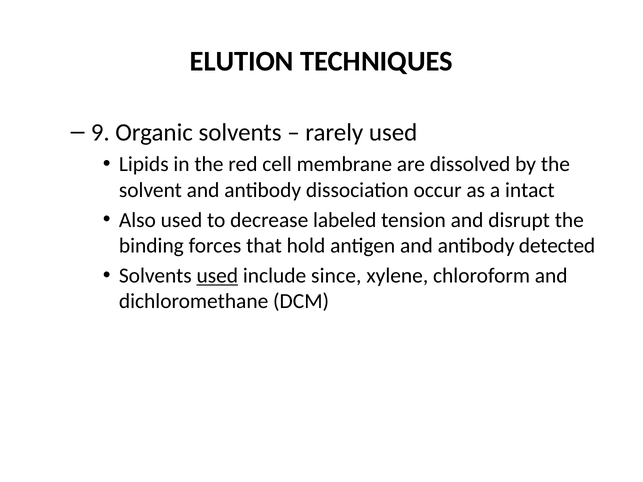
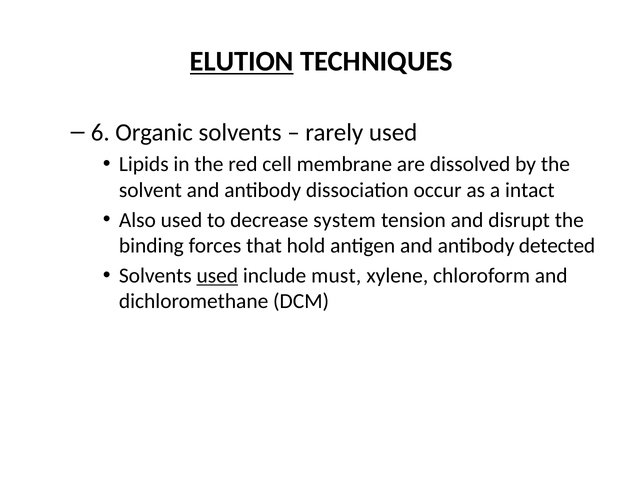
ELUTION underline: none -> present (242, 62)
9: 9 -> 6 (100, 132)
labeled: labeled -> system (345, 220)
since: since -> must (336, 276)
